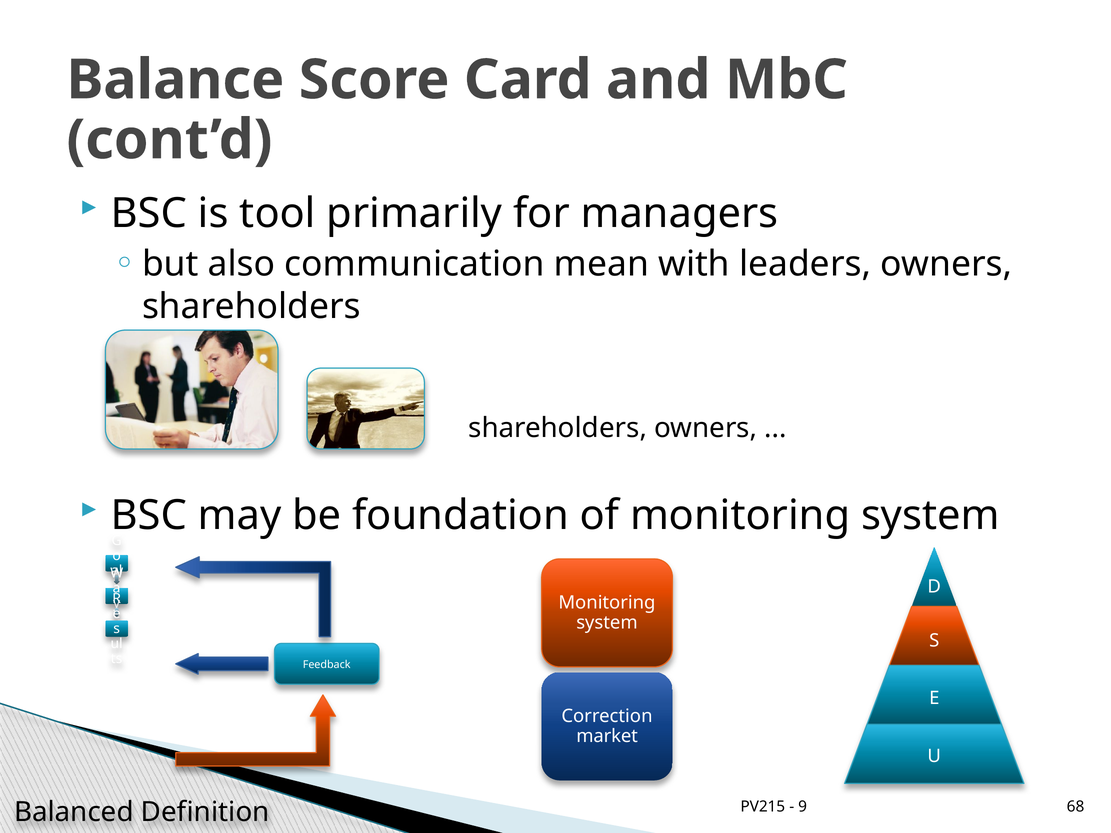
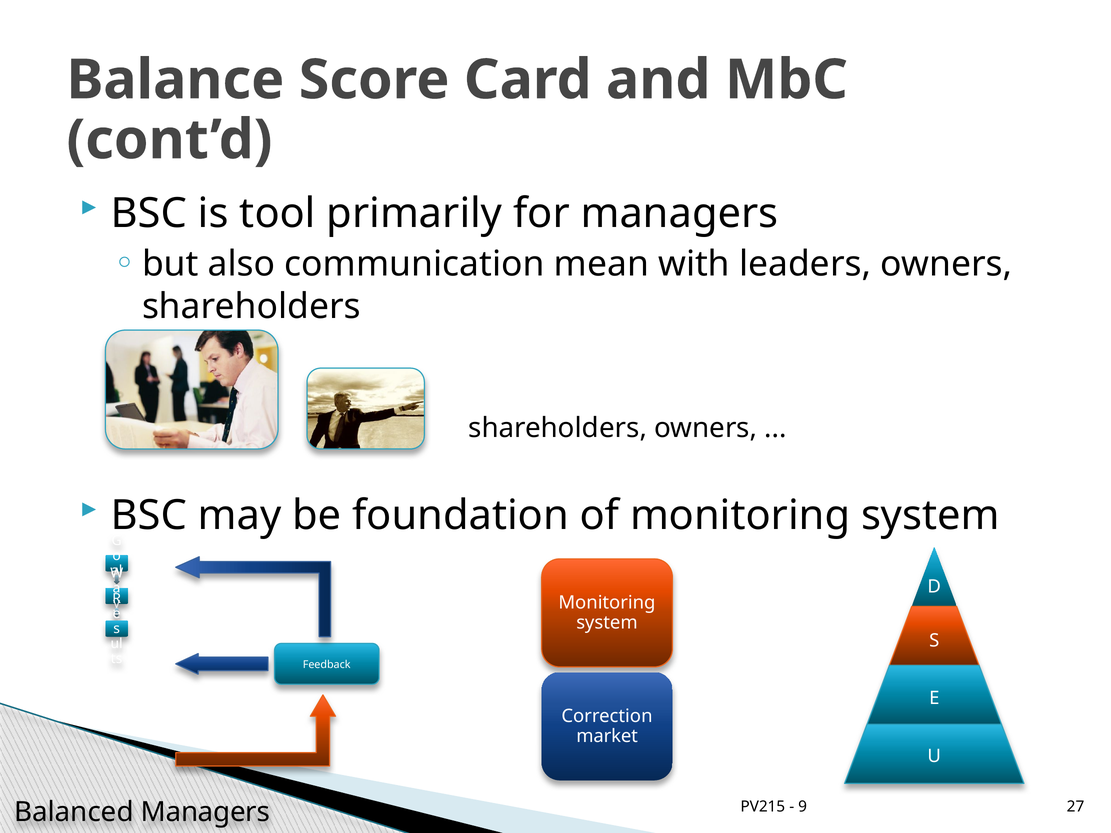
68: 68 -> 27 (1076, 807)
Balanced Definition: Definition -> Managers (205, 812)
